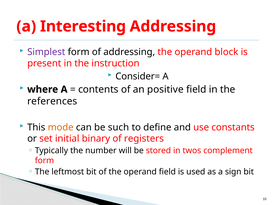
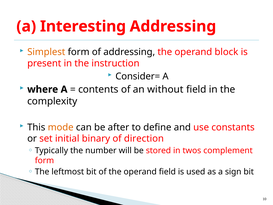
Simplest colour: purple -> orange (46, 52)
positive: positive -> without (165, 89)
references: references -> complexity (52, 101)
such: such -> after (118, 127)
registers: registers -> direction (144, 138)
